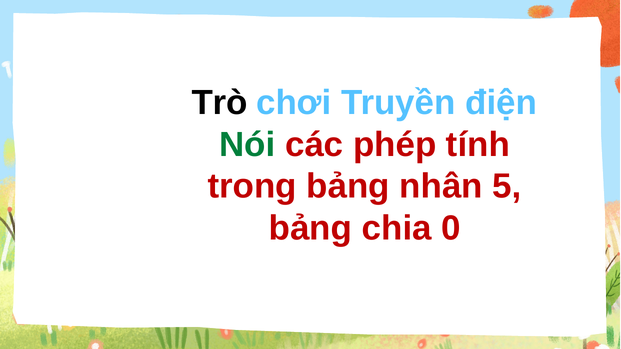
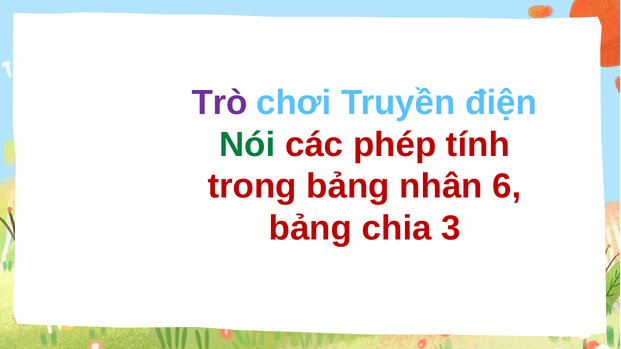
Trò colour: black -> purple (220, 103)
5: 5 -> 6 (507, 187)
0: 0 -> 3 (451, 229)
